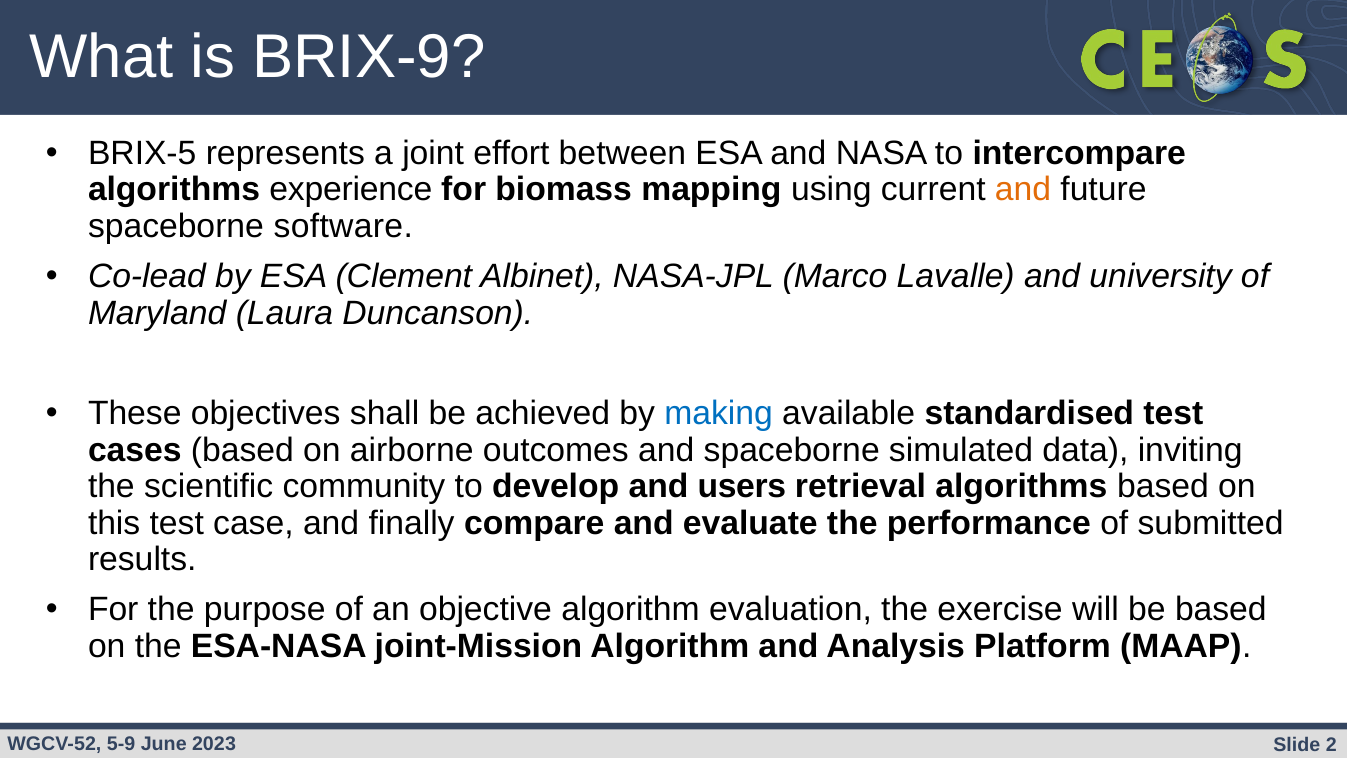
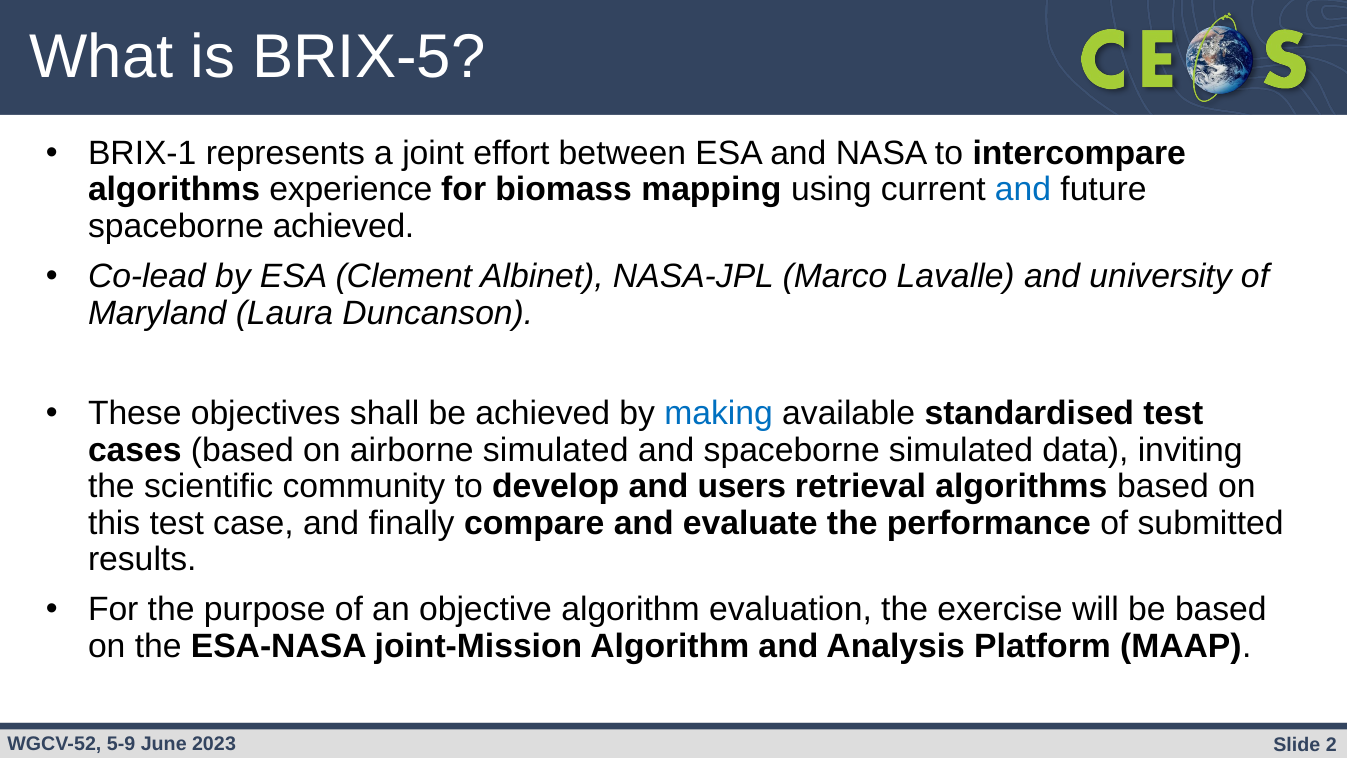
BRIX-9: BRIX-9 -> BRIX-5 (369, 57)
BRIX-5: BRIX-5 -> BRIX-1 (142, 153)
and colour: orange -> blue (1023, 190)
spaceborne software: software -> achieved (344, 226)
airborne outcomes: outcomes -> simulated (556, 450)
